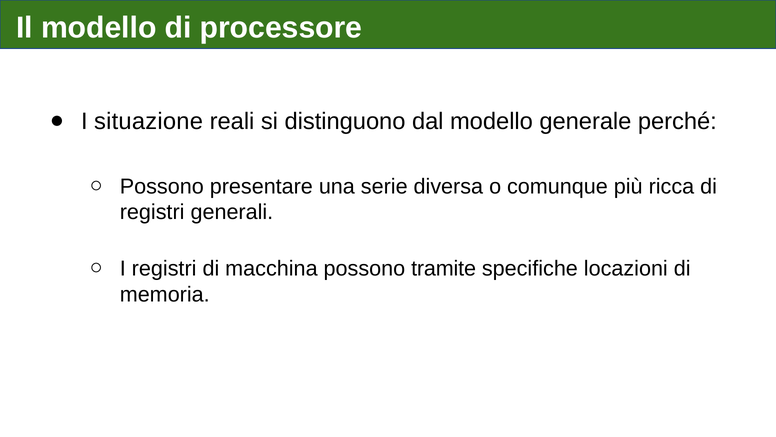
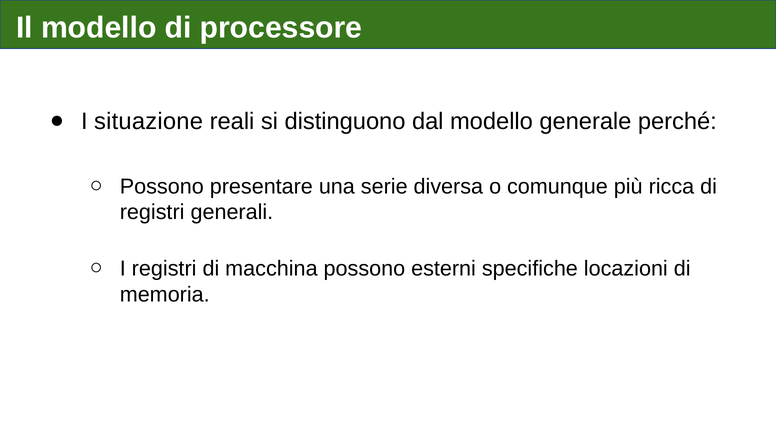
tramite: tramite -> esterni (444, 268)
